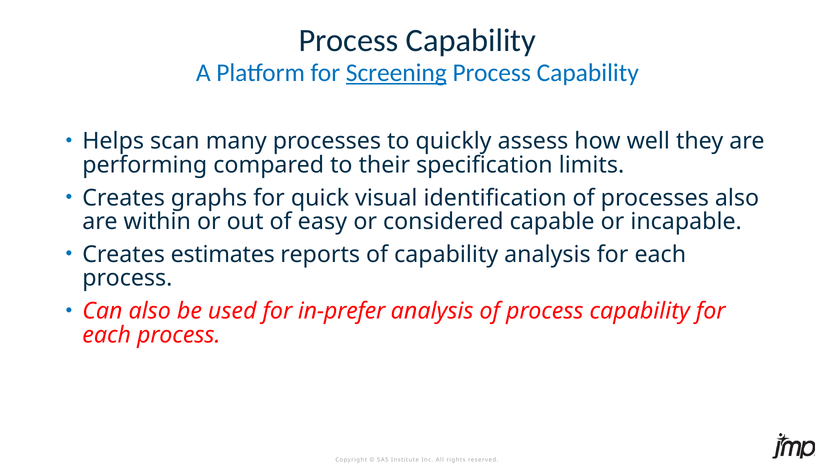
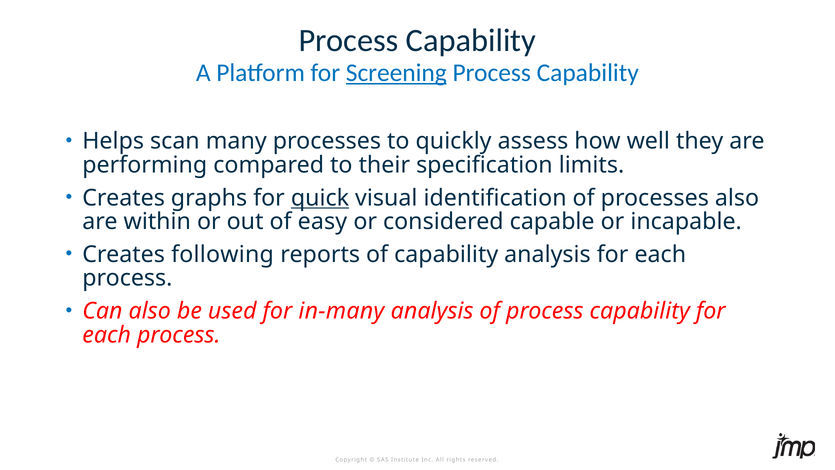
quick underline: none -> present (320, 198)
estimates: estimates -> following (223, 254)
in-prefer: in-prefer -> in-many (341, 311)
